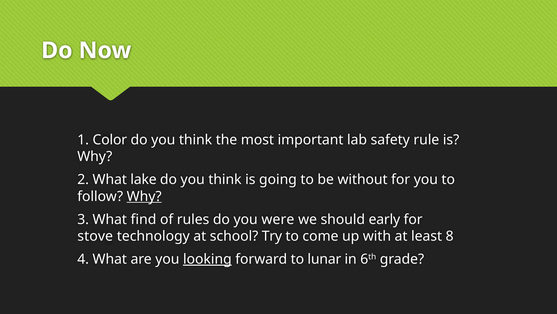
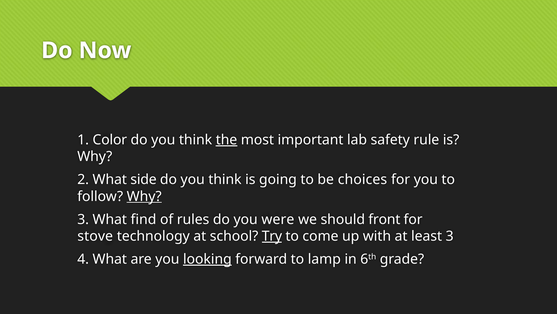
the underline: none -> present (227, 140)
lake: lake -> side (144, 179)
without: without -> choices (362, 179)
early: early -> front (384, 219)
Try underline: none -> present (272, 236)
least 8: 8 -> 3 (450, 236)
lunar: lunar -> lamp (324, 259)
